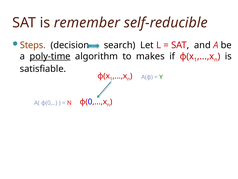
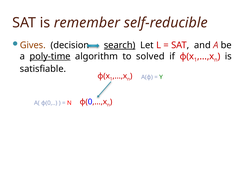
Steps: Steps -> Gives (33, 45)
search underline: none -> present (120, 45)
makes: makes -> solved (150, 56)
